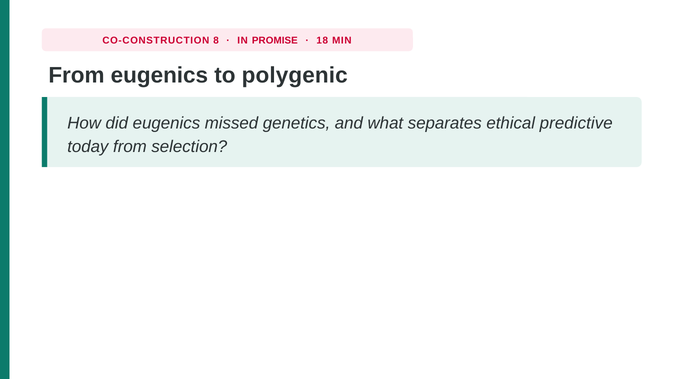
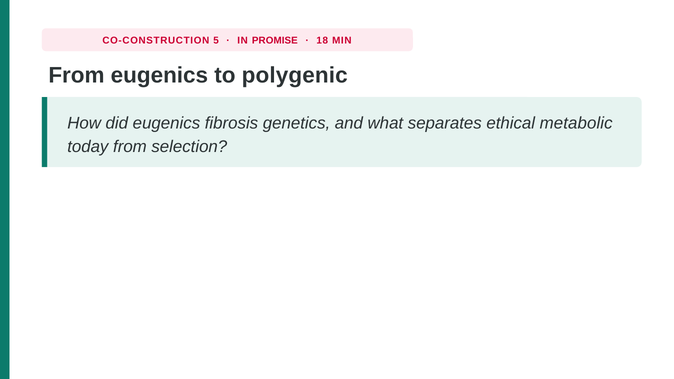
8: 8 -> 5 (216, 40)
missed: missed -> fibrosis (231, 123)
predictive: predictive -> metabolic (576, 123)
